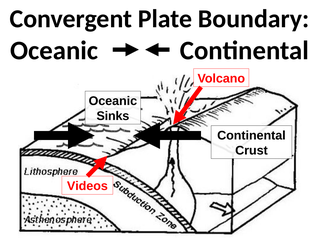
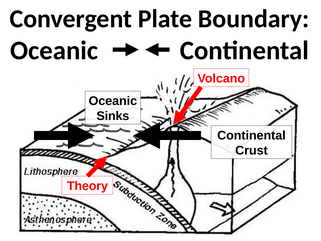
Videos: Videos -> Theory (87, 186)
